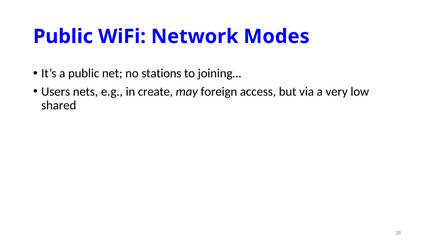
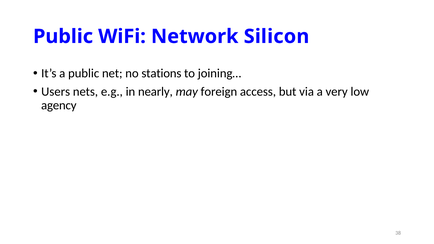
Modes: Modes -> Silicon (277, 36)
create: create -> nearly (155, 92)
shared: shared -> agency (59, 105)
